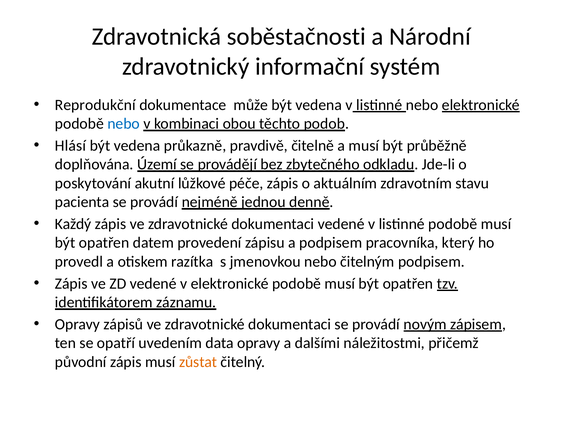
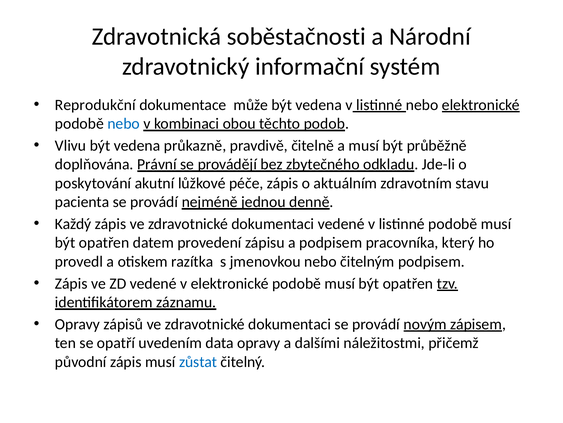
Hlásí: Hlásí -> Vlivu (71, 145)
Území: Území -> Právní (157, 164)
zůstat colour: orange -> blue (198, 361)
